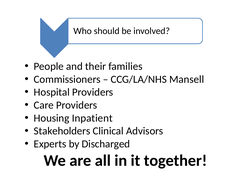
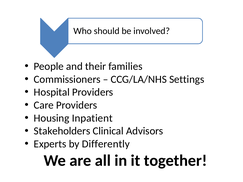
Mansell: Mansell -> Settings (187, 79)
Discharged: Discharged -> Differently (106, 144)
